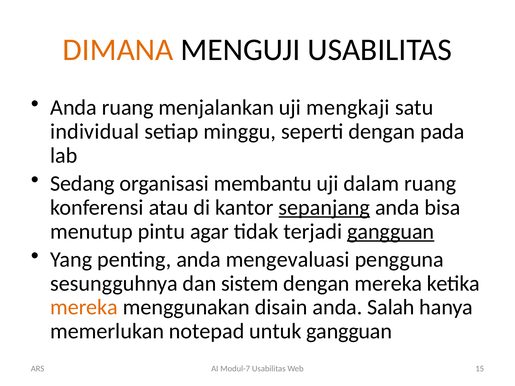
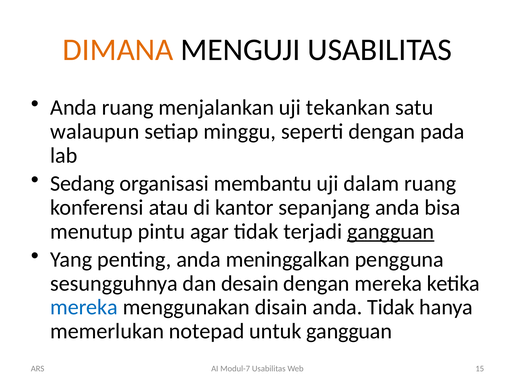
mengkaji: mengkaji -> tekankan (348, 108)
individual: individual -> walaupun (95, 132)
sepanjang underline: present -> none (324, 208)
mengevaluasi: mengevaluasi -> meninggalkan (288, 260)
sistem: sistem -> desain (250, 284)
mereka colour: orange -> blue (84, 308)
anda Salah: Salah -> Tidak (391, 308)
